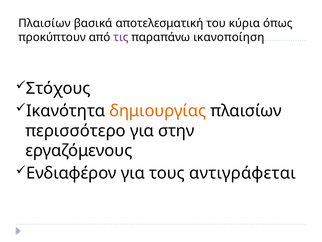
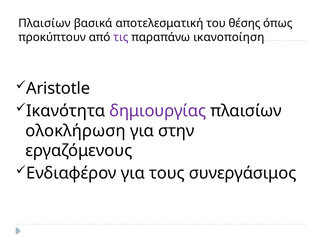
κύρια: κύρια -> θέσης (245, 23)
Στόχους: Στόχους -> Aristotle (58, 88)
δημιουργίας colour: orange -> purple (158, 111)
περισσότερο: περισσότερο -> ολοκλήρωση (76, 131)
αντιγράφεται: αντιγράφεται -> συνεργάσιμος (243, 173)
